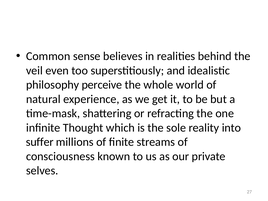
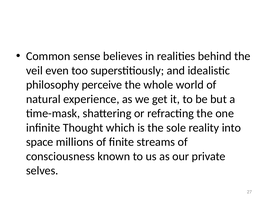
suffer: suffer -> space (40, 142)
